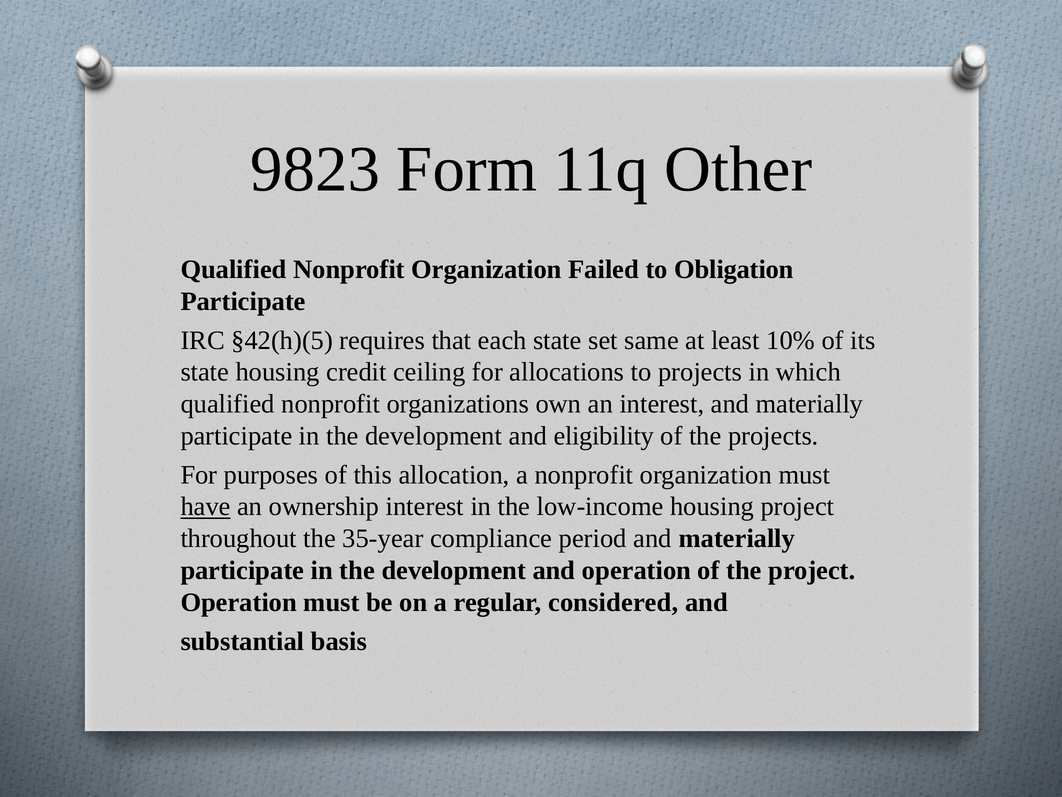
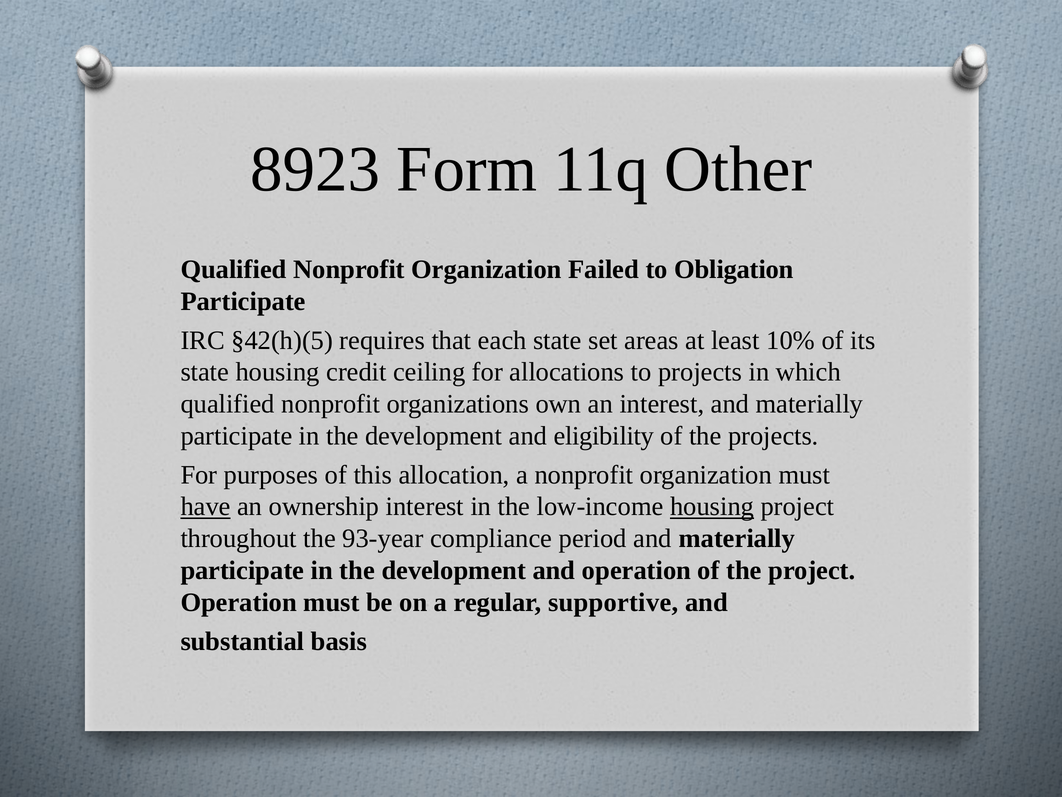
9823: 9823 -> 8923 (315, 169)
same: same -> areas (652, 340)
housing underline: none -> present (712, 506)
35-year: 35-year -> 93-year (383, 538)
considered: considered -> supportive (613, 602)
